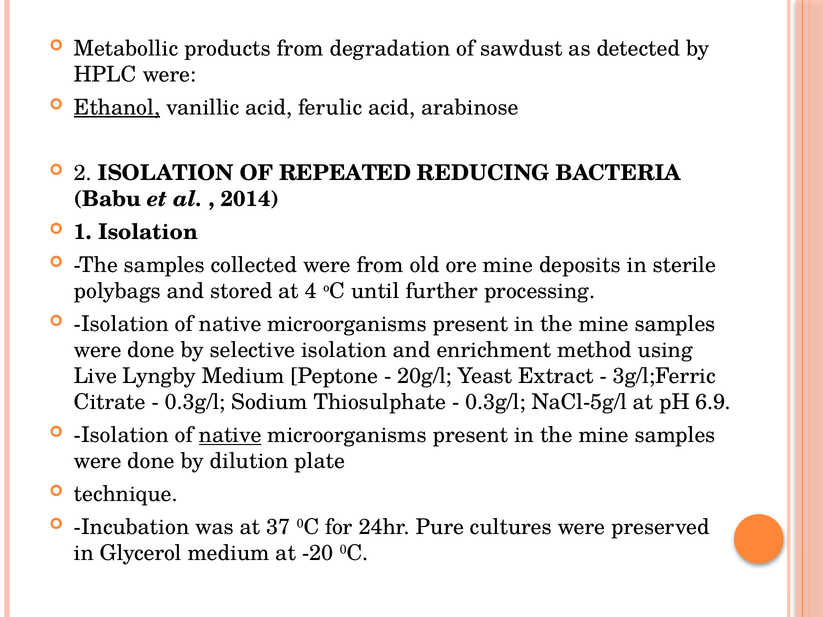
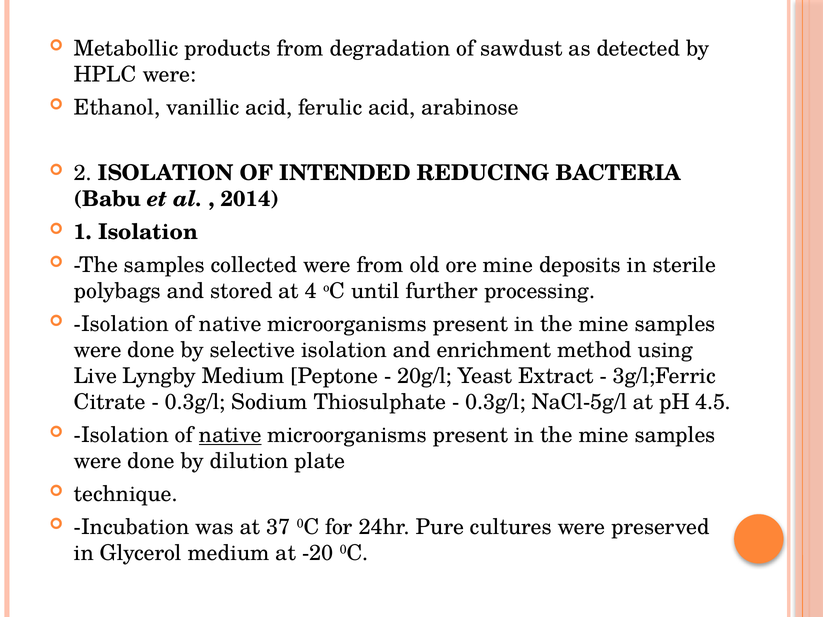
Ethanol underline: present -> none (117, 108)
REPEATED: REPEATED -> INTENDED (345, 173)
6.9: 6.9 -> 4.5 (713, 402)
